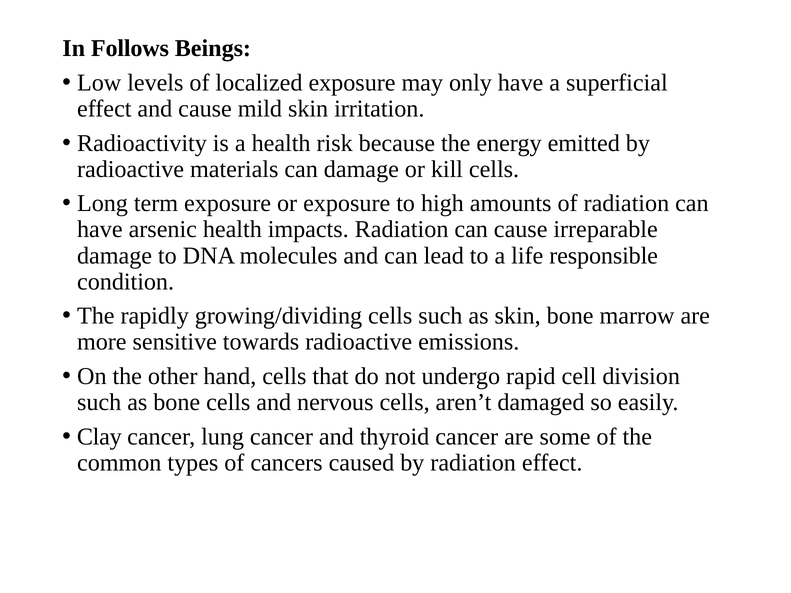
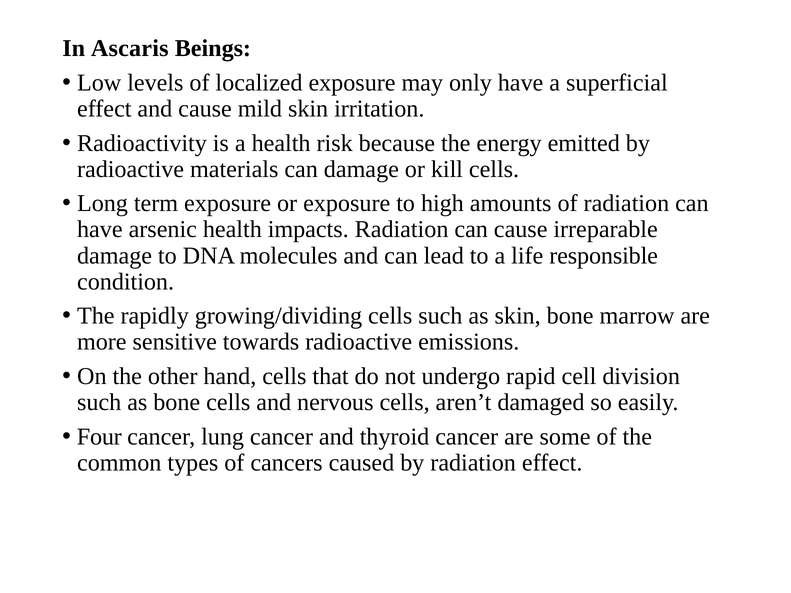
Follows: Follows -> Ascaris (130, 48)
Clay: Clay -> Four (99, 437)
